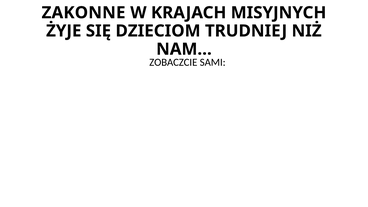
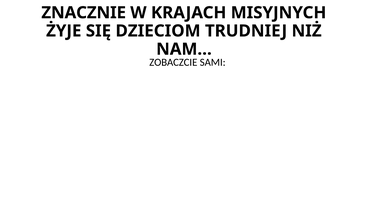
ZAKONNE: ZAKONNE -> ZNACZNIE (84, 13)
